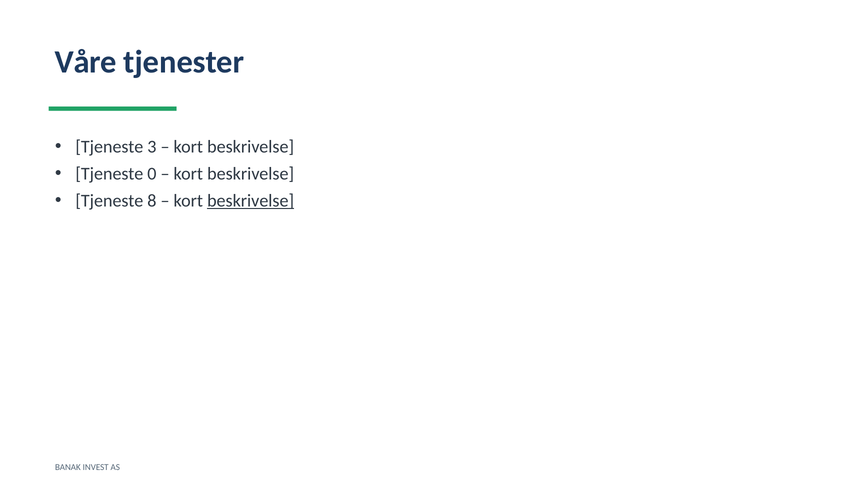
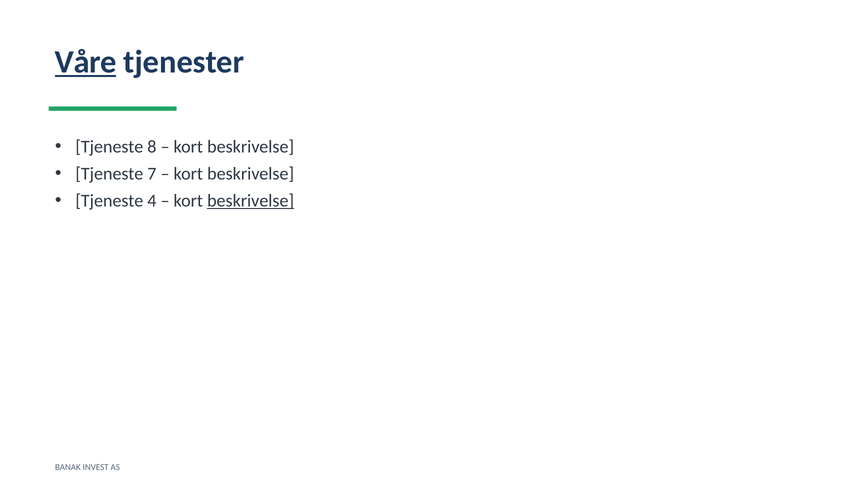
Våre underline: none -> present (86, 62)
3: 3 -> 8 (152, 147)
0: 0 -> 7 (152, 174)
8: 8 -> 4 (152, 201)
